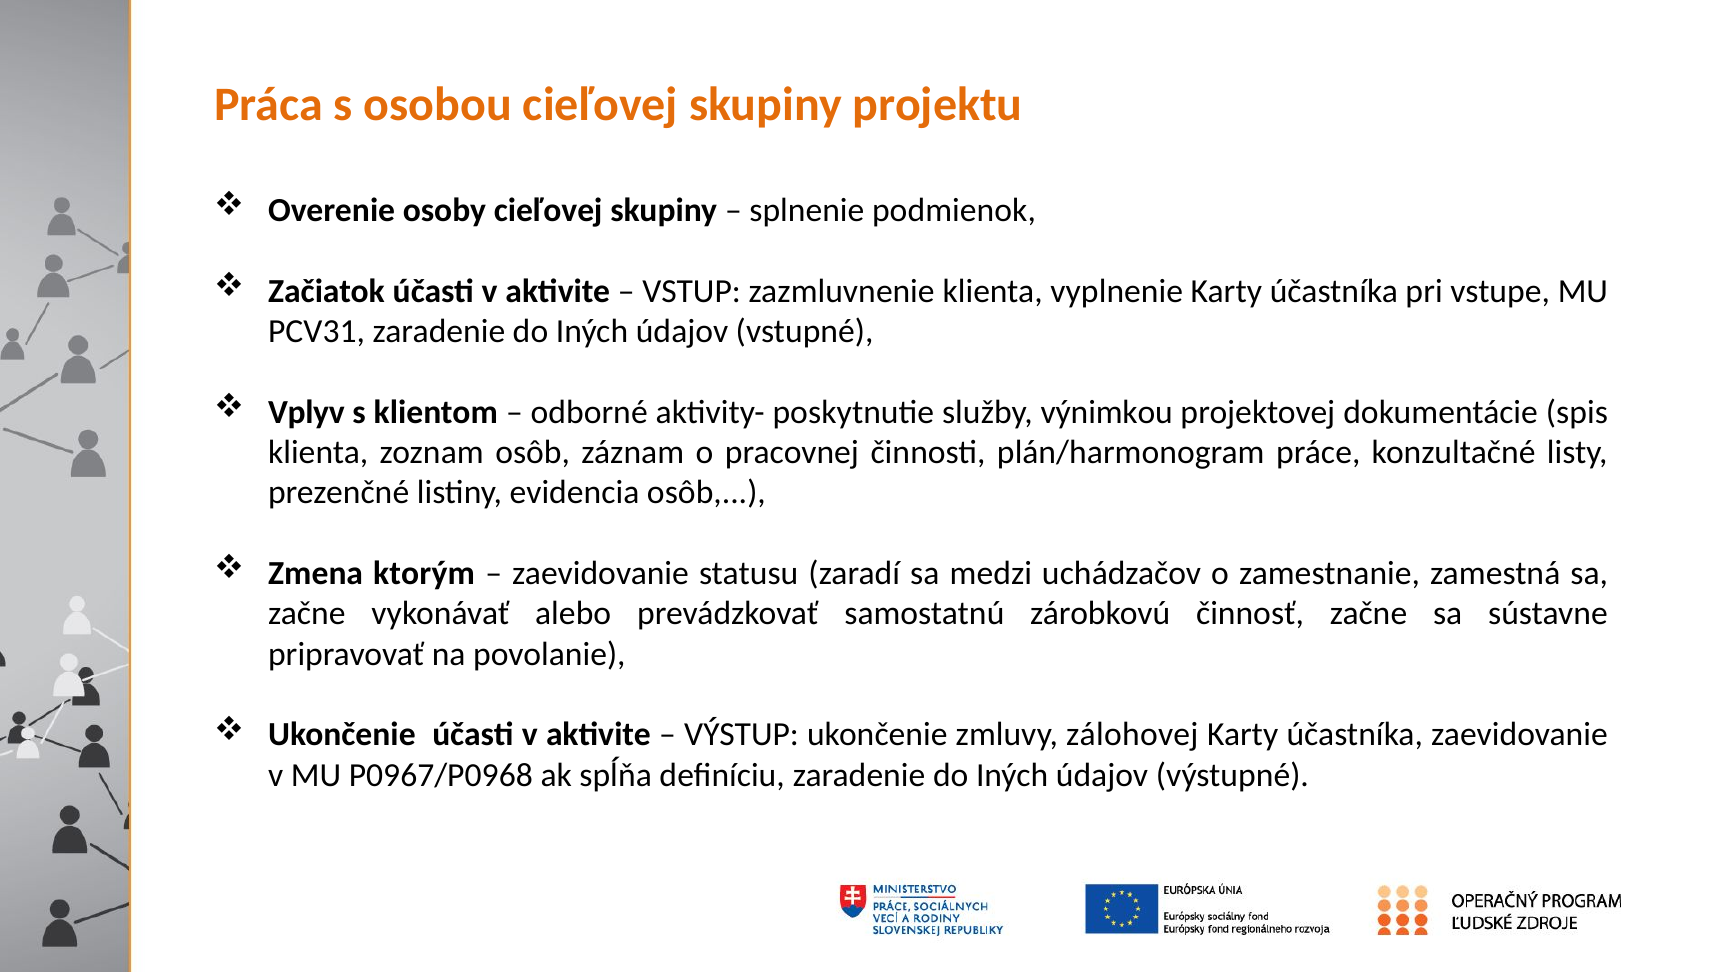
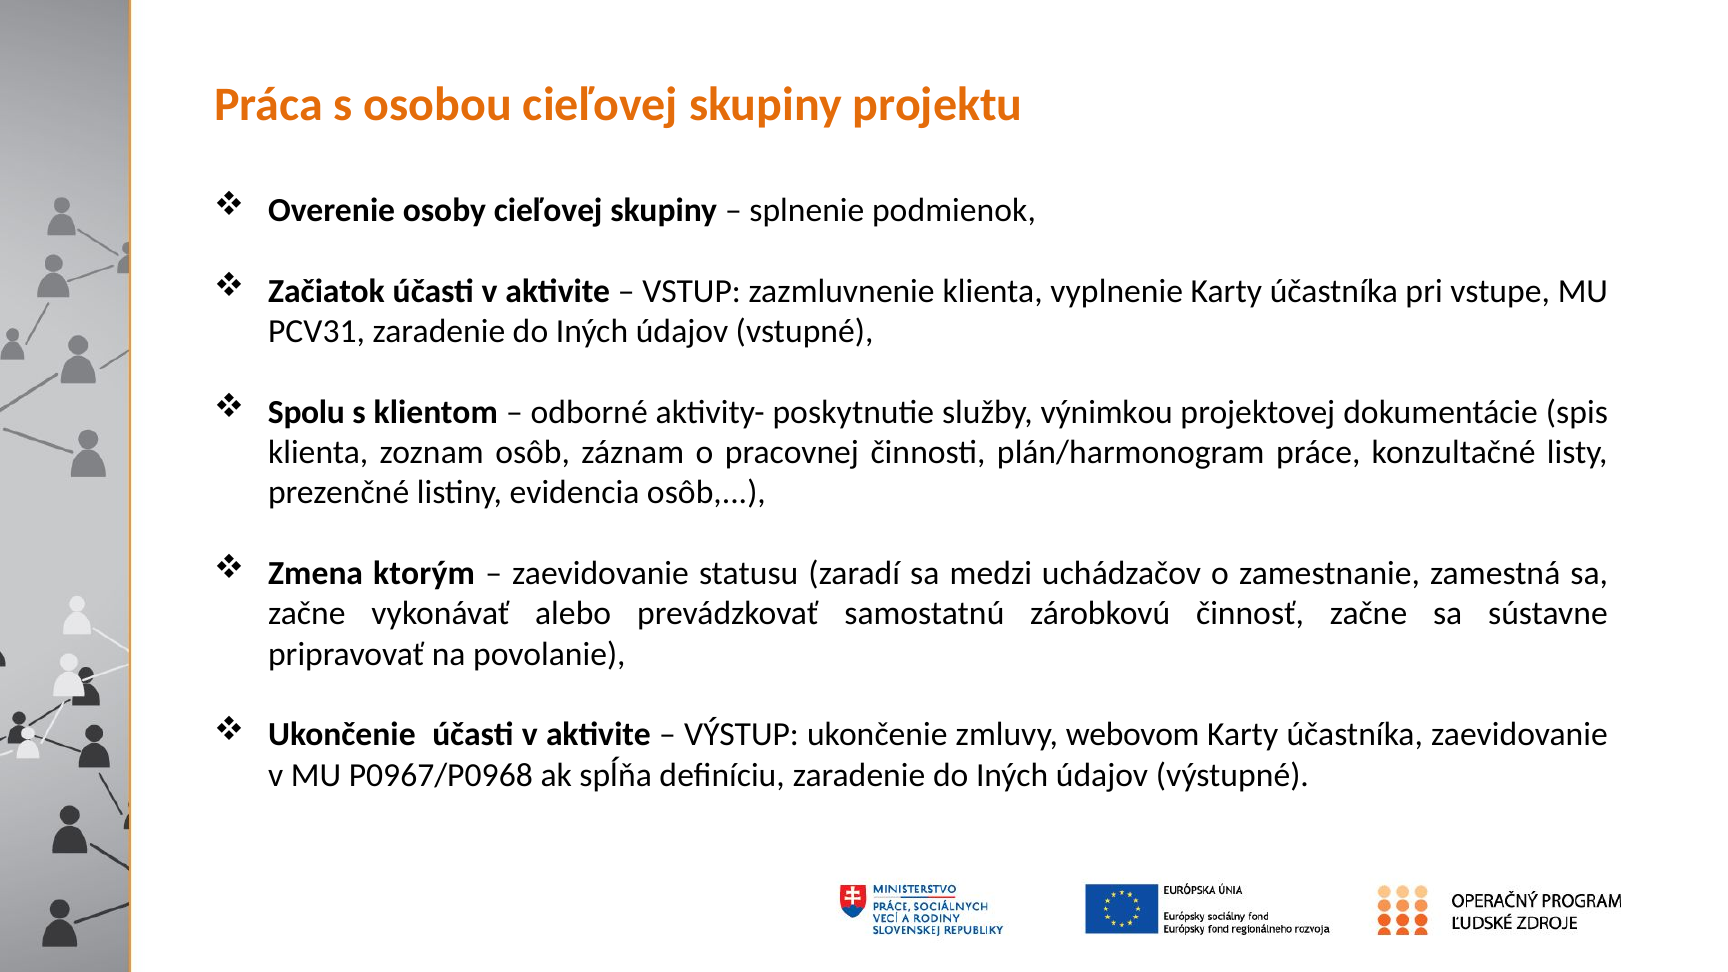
Vplyv: Vplyv -> Spolu (306, 412)
zálohovej: zálohovej -> webovom (1133, 735)
